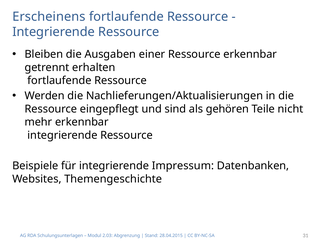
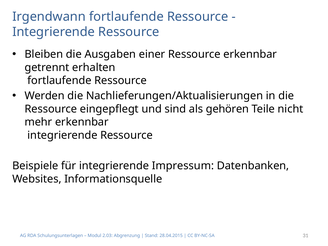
Erscheinens: Erscheinens -> Irgendwann (49, 17)
Themengeschichte: Themengeschichte -> Informationsquelle (113, 179)
